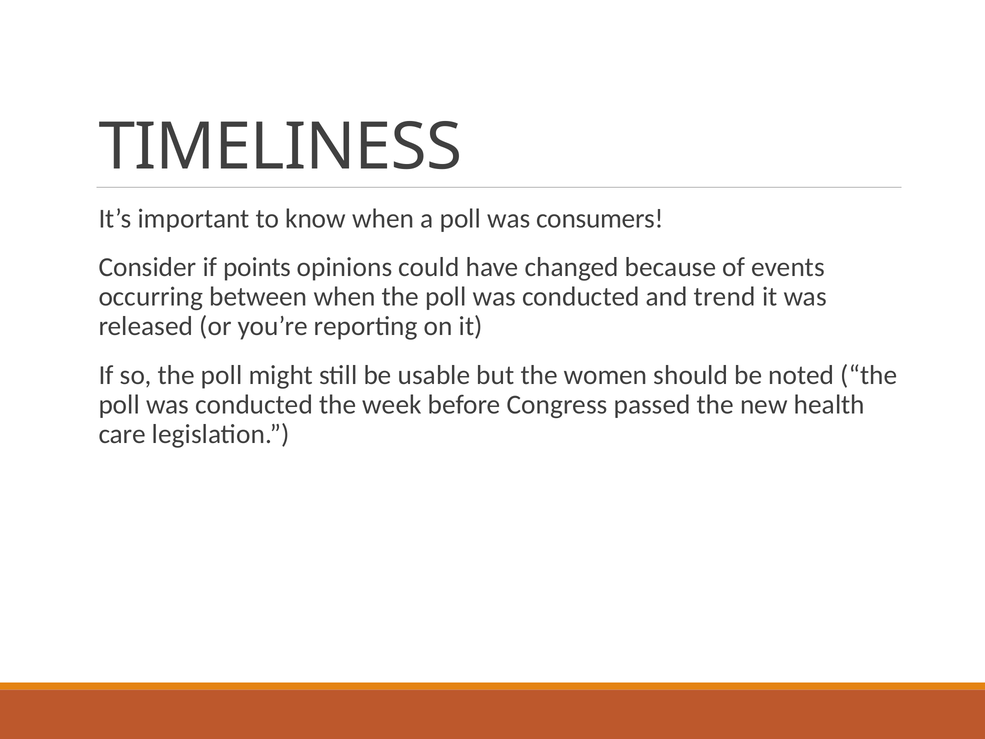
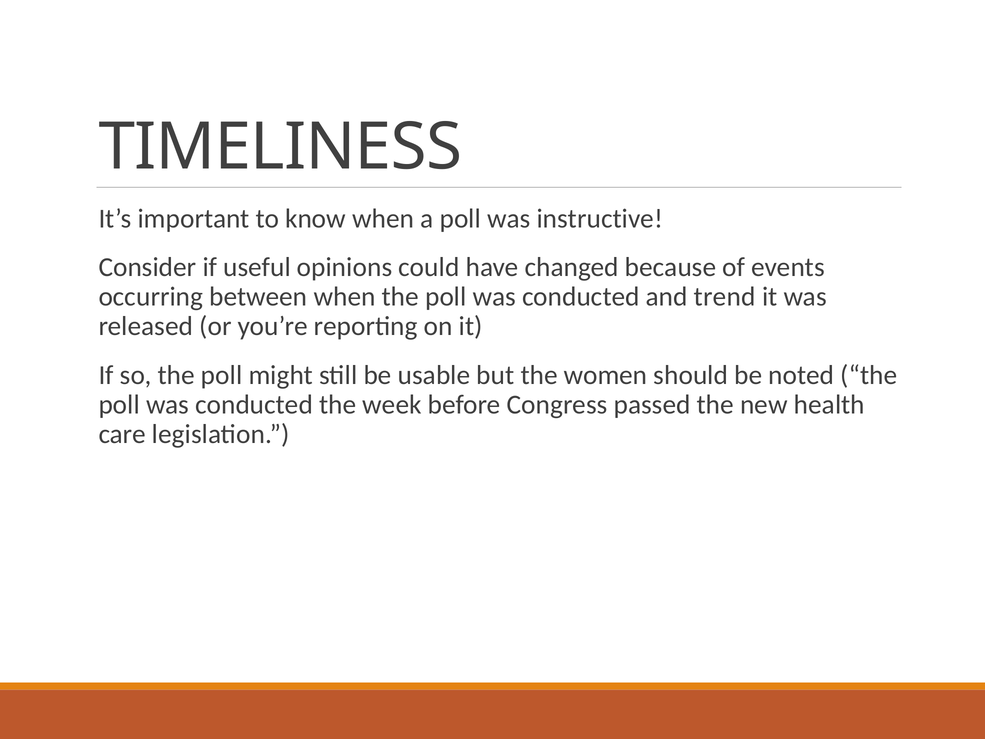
consumers: consumers -> instructive (600, 218)
points: points -> useful (257, 267)
